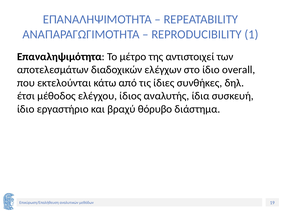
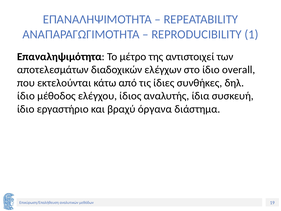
έτσι: έτσι -> ίδιο (26, 96)
θόρυβο: θόρυβο -> όργανα (155, 109)
